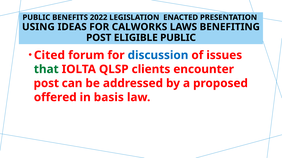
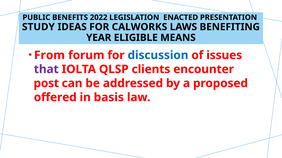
USING: USING -> STUDY (38, 27)
POST: POST -> YEAR (99, 38)
ELIGIBLE PUBLIC: PUBLIC -> MEANS (178, 38)
Cited: Cited -> From (49, 55)
that colour: green -> purple (46, 69)
